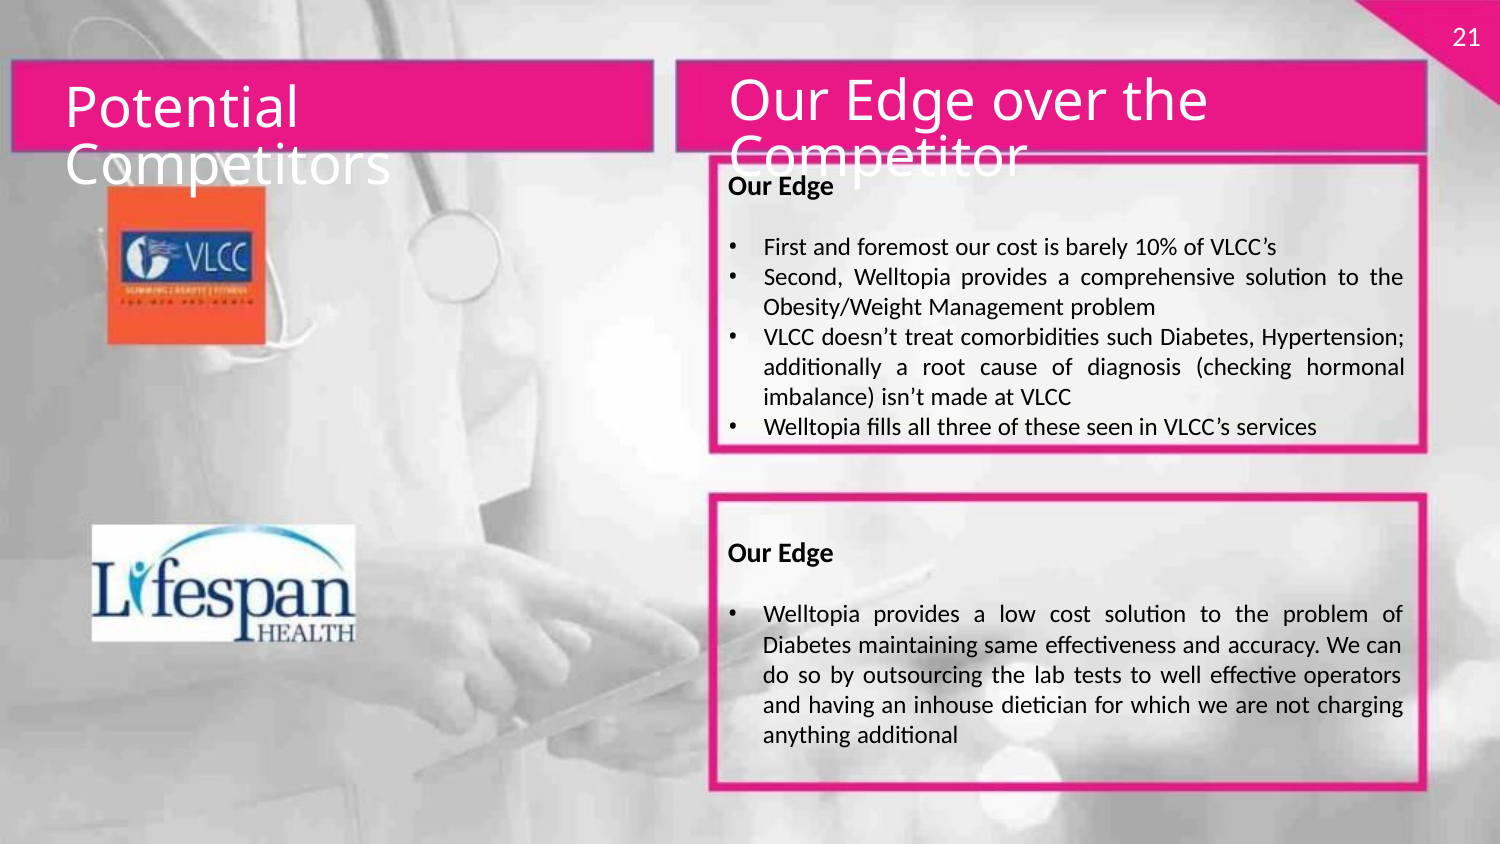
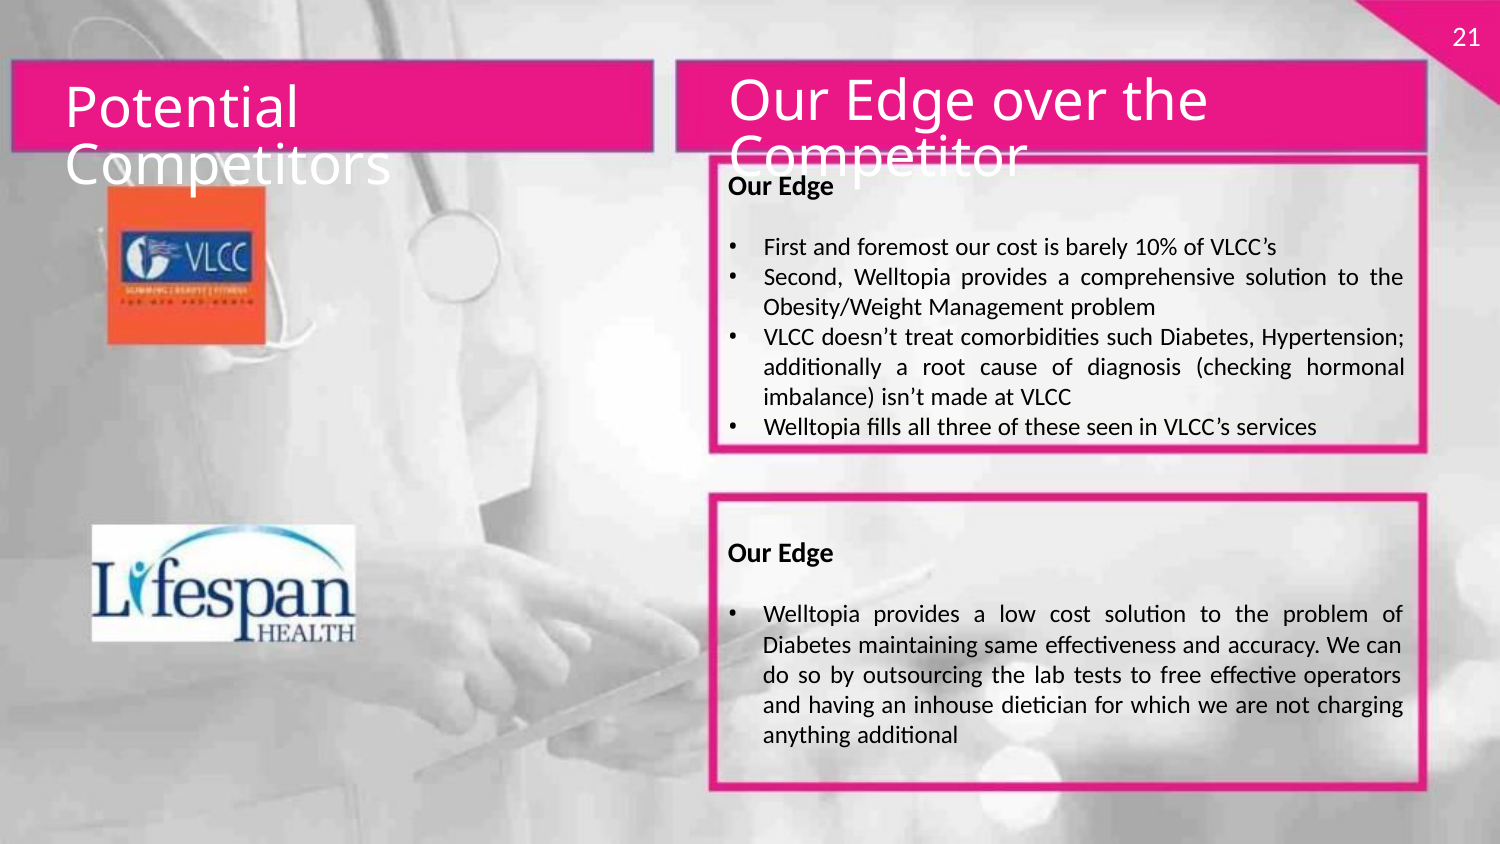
well: well -> free (1181, 675)
